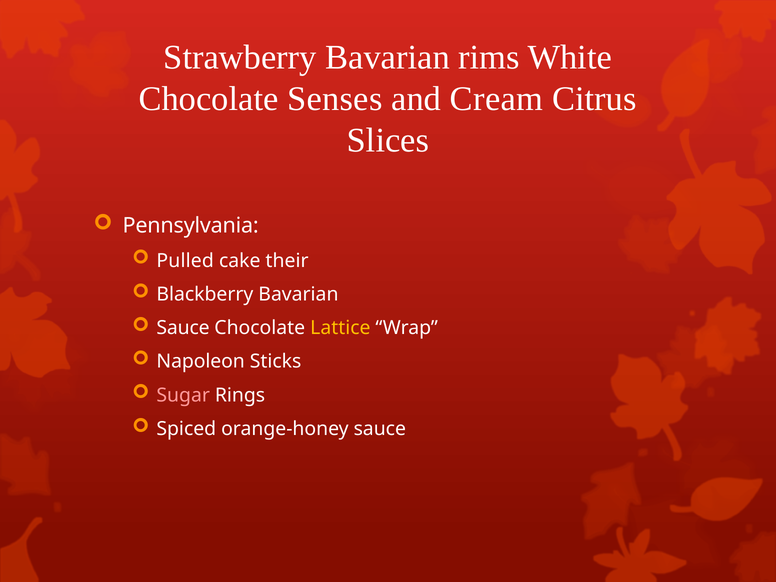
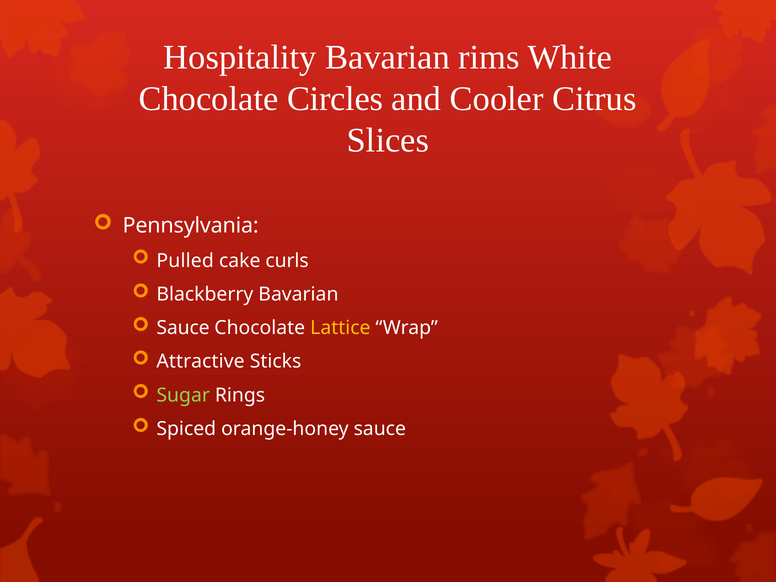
Strawberry: Strawberry -> Hospitality (240, 58)
Senses: Senses -> Circles (335, 99)
Cream: Cream -> Cooler (497, 99)
their: their -> curls (287, 261)
Napoleon: Napoleon -> Attractive (201, 362)
Sugar colour: pink -> light green (183, 395)
